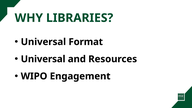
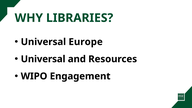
Format: Format -> Europe (86, 42)
